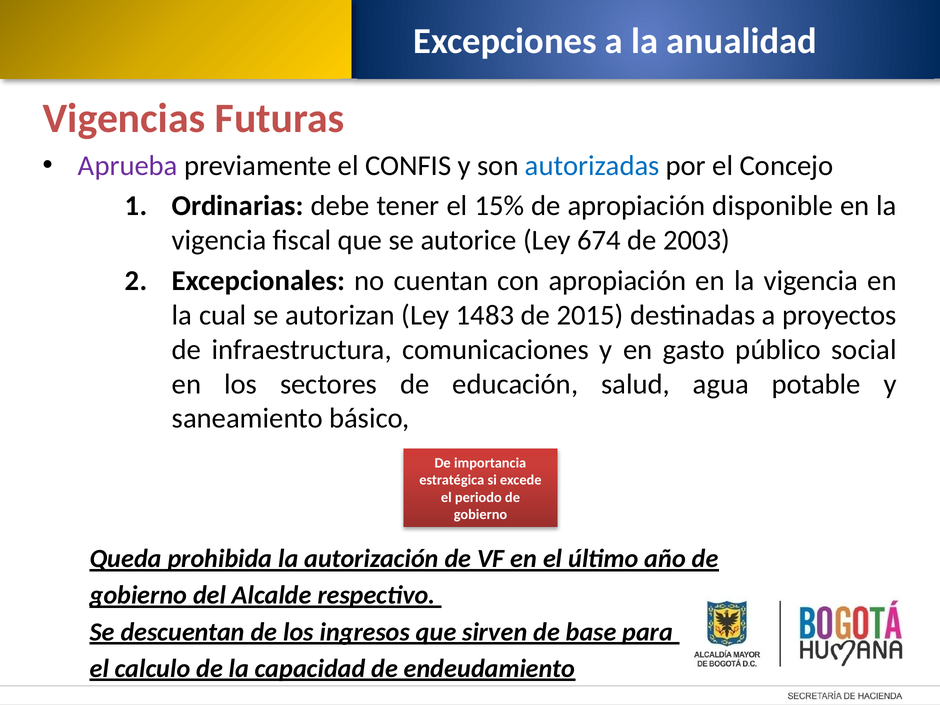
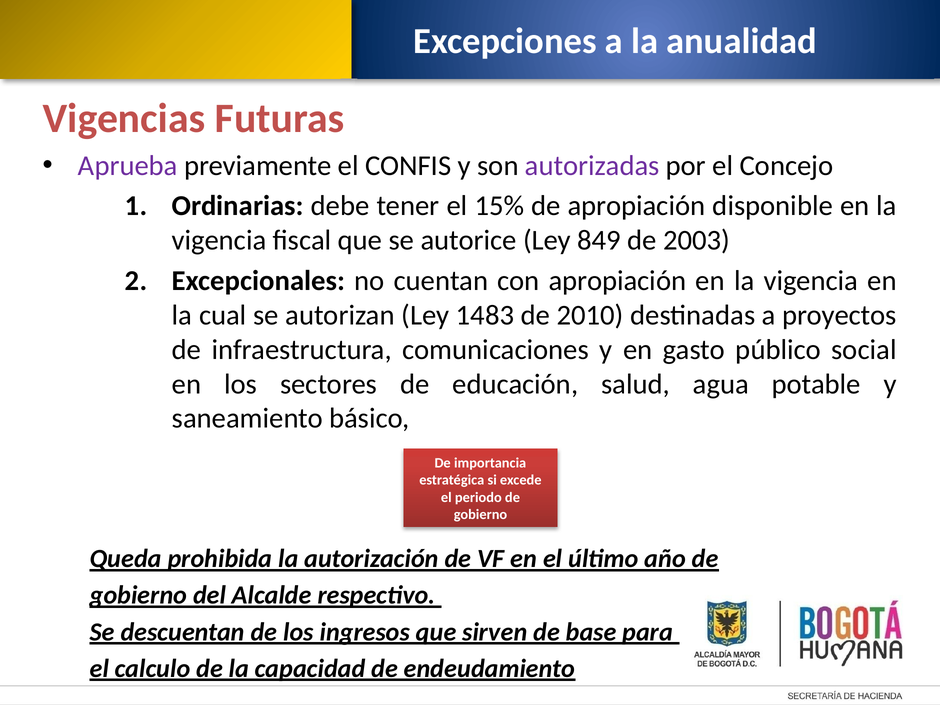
autorizadas colour: blue -> purple (592, 166)
674: 674 -> 849 (599, 240)
2015: 2015 -> 2010 (590, 315)
